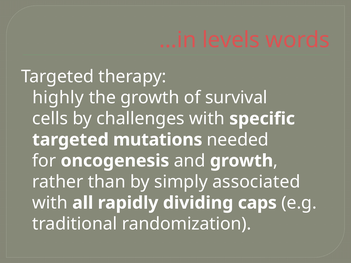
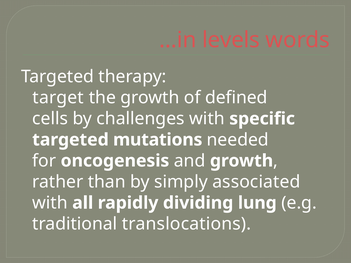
highly: highly -> target (58, 98)
survival: survival -> defined (236, 98)
caps: caps -> lung (257, 203)
randomization: randomization -> translocations (186, 224)
